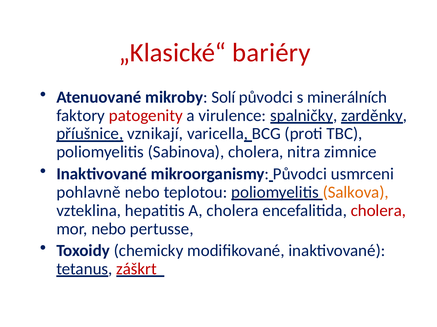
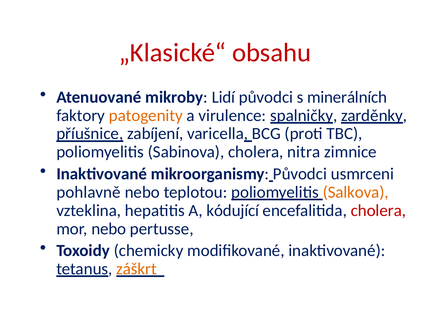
bariéry: bariéry -> obsahu (272, 53)
Solí: Solí -> Lidí (223, 97)
patogenity colour: red -> orange (146, 116)
vznikají: vznikají -> zabíjení (155, 134)
A cholera: cholera -> kódující (233, 211)
záškrt colour: red -> orange (136, 270)
